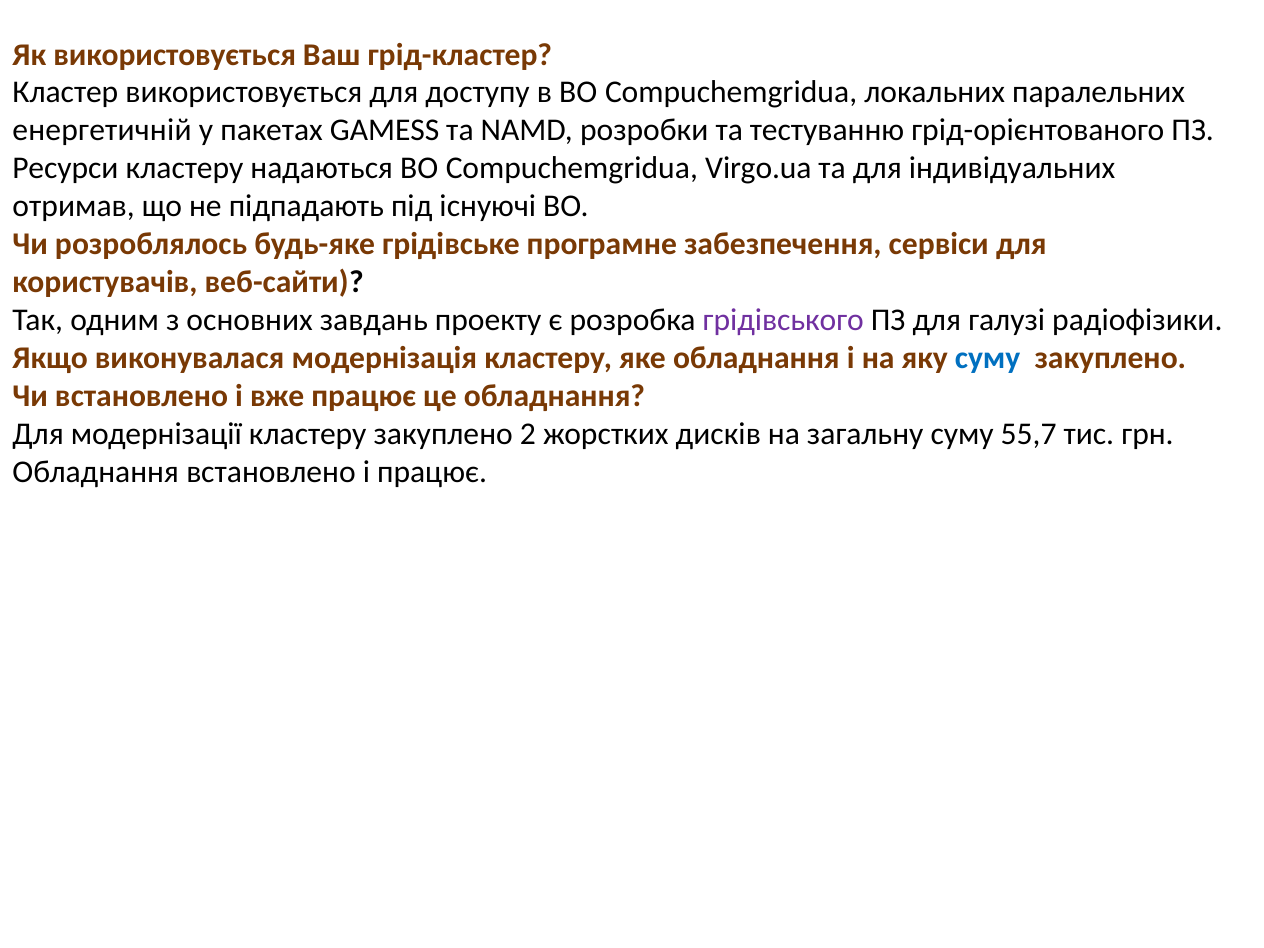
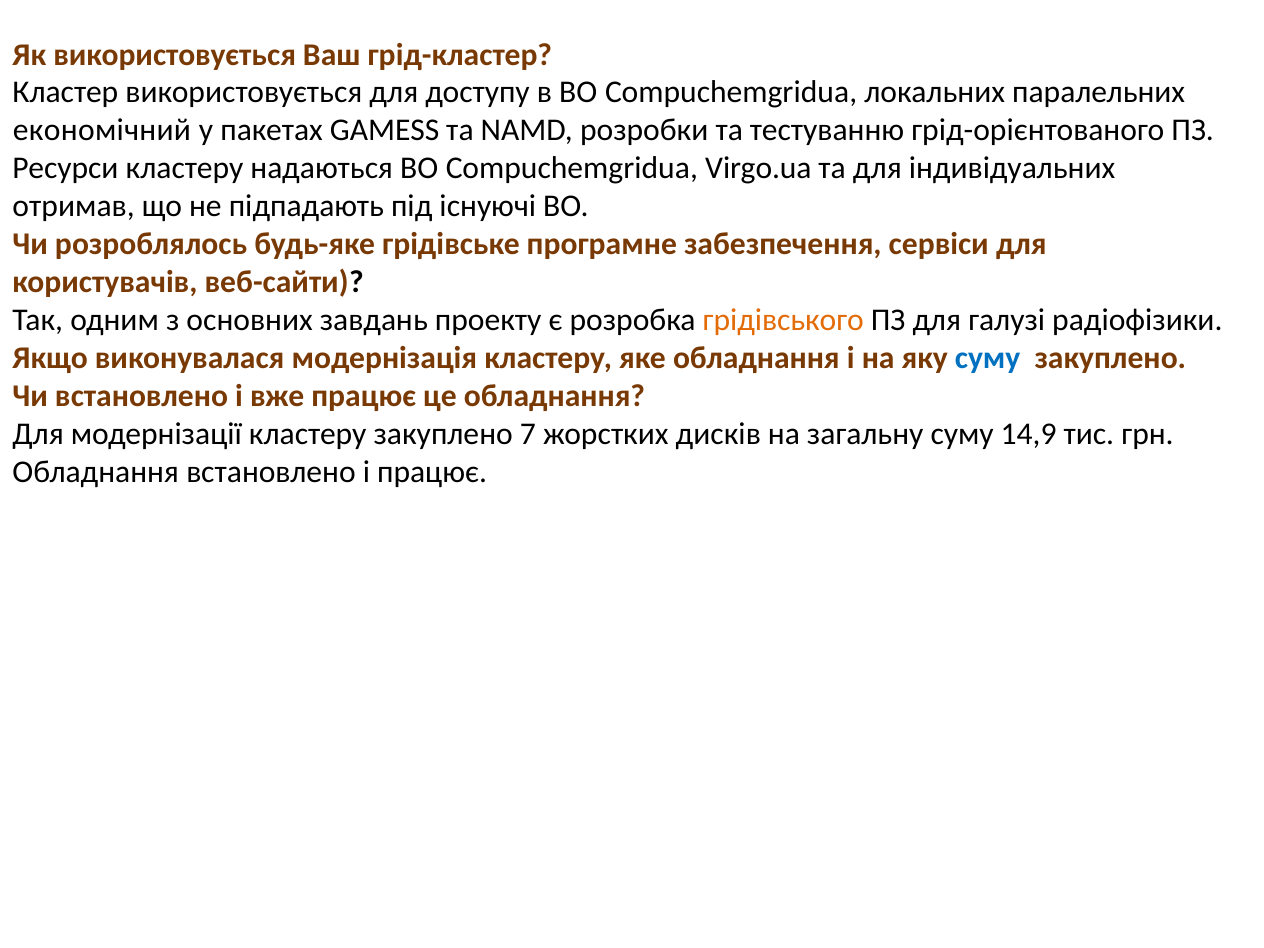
енергетичній: енергетичній -> економічний (102, 130)
грідівського colour: purple -> orange (783, 320)
2: 2 -> 7 (528, 434)
55,7: 55,7 -> 14,9 (1029, 434)
